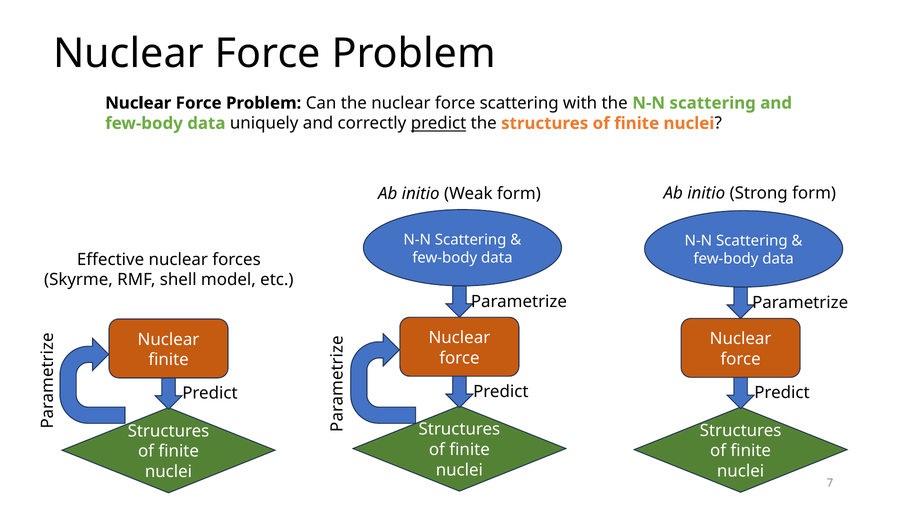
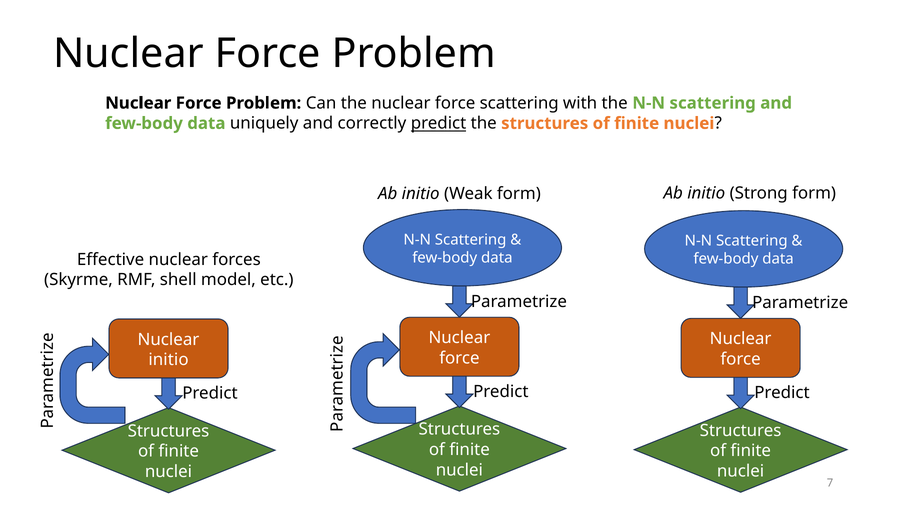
finite: finite -> initio (168, 360)
